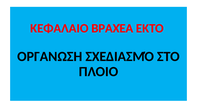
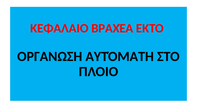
ΣΧΕΔΙΑΣΜΌ: ΣΧΕΔΙΑΣΜΌ -> ΑΥΤΌΜΑΤΗ (120, 56)
